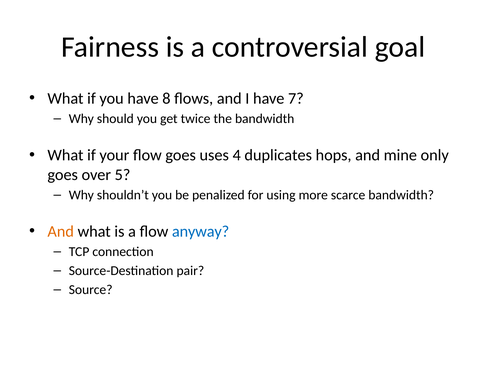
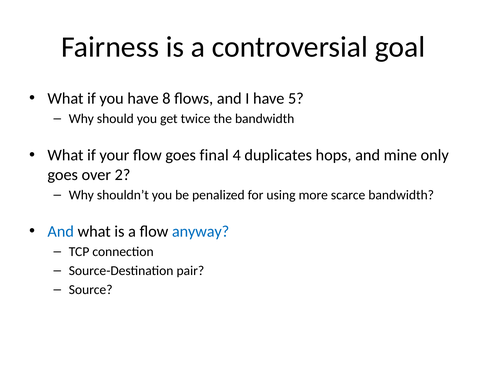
7: 7 -> 5 (296, 99)
uses: uses -> final (214, 155)
5: 5 -> 2 (123, 175)
And colour: orange -> blue (61, 232)
